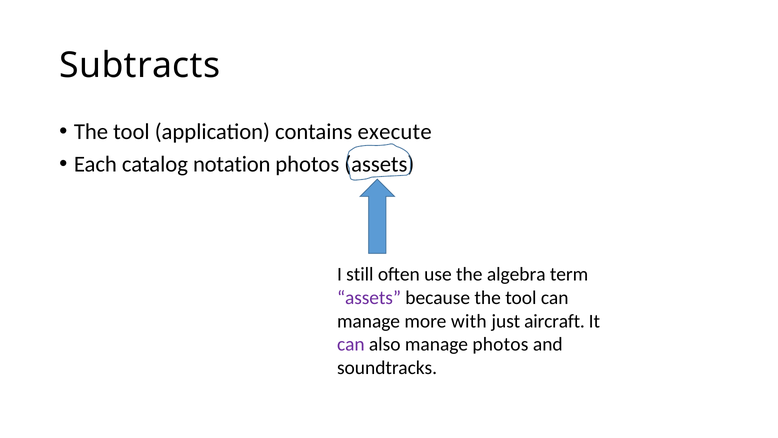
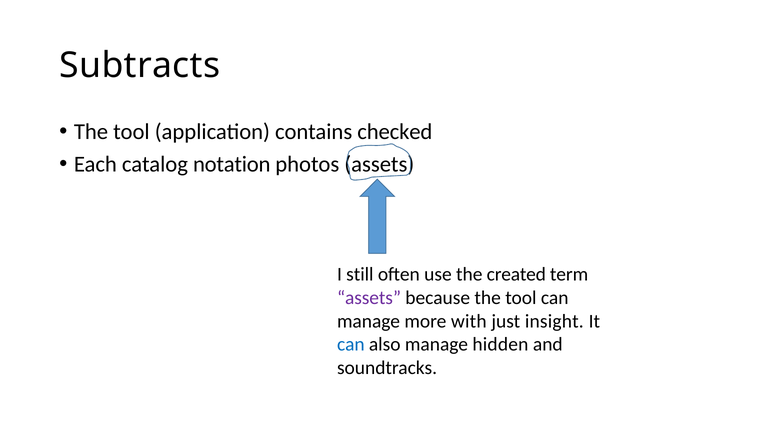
execute: execute -> checked (395, 132)
algebra: algebra -> created (516, 274)
aircraft: aircraft -> insight (554, 321)
can colour: purple -> blue (351, 344)
manage photos: photos -> hidden (500, 344)
